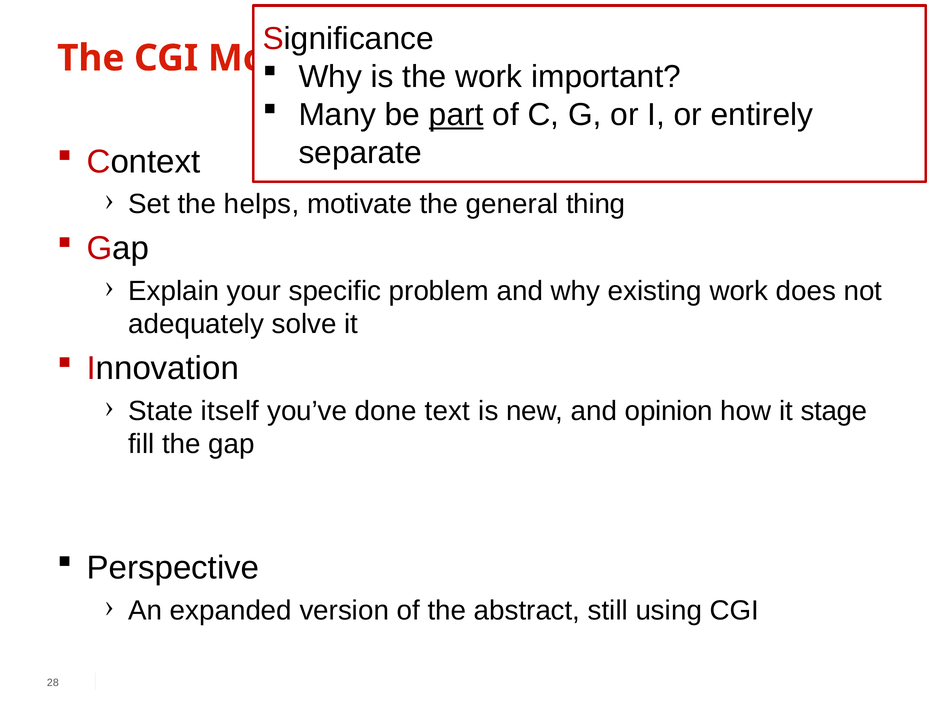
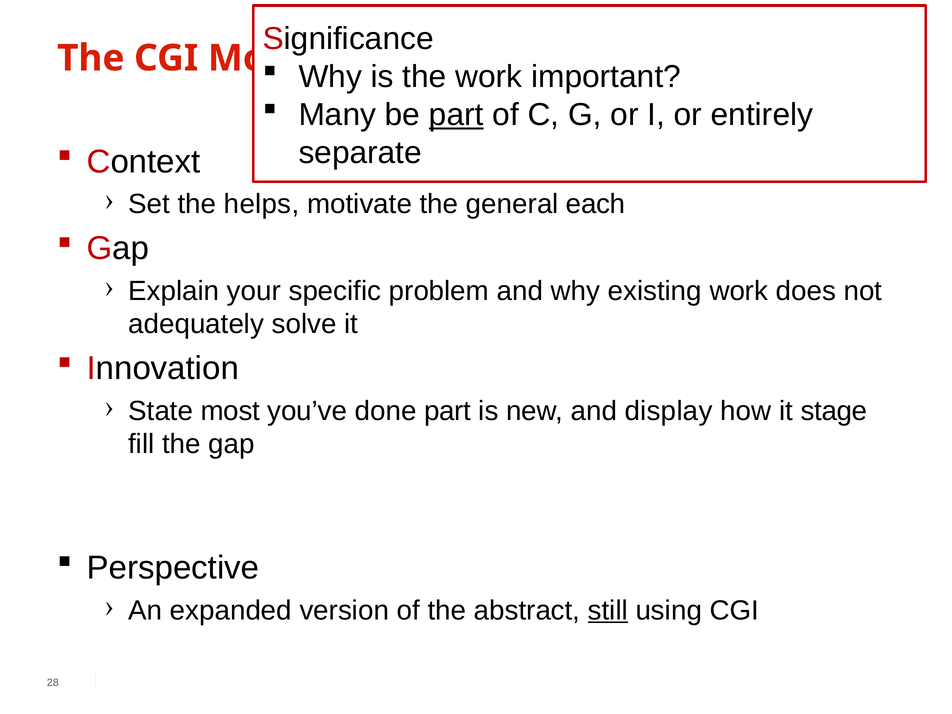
thing: thing -> each (596, 204)
itself: itself -> most (230, 411)
done text: text -> part (448, 411)
opinion: opinion -> display (669, 411)
still underline: none -> present (608, 610)
